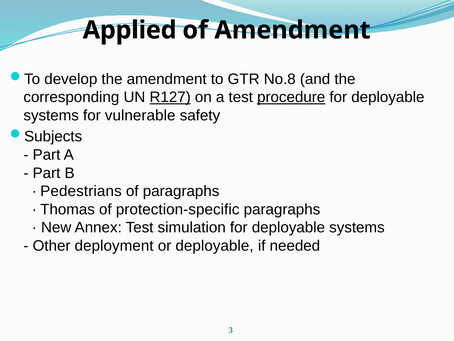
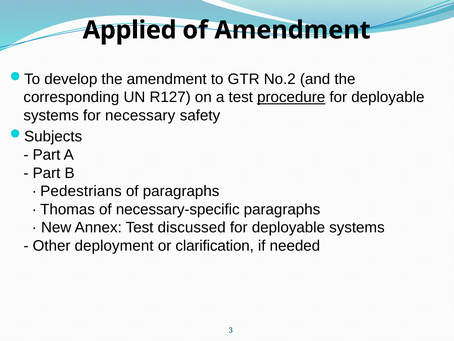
No.8: No.8 -> No.2 (280, 79)
R127 underline: present -> none (170, 97)
vulnerable: vulnerable -> necessary (140, 115)
protection-specific: protection-specific -> necessary-specific (178, 209)
simulation: simulation -> discussed (192, 227)
or deployable: deployable -> clarification (215, 245)
